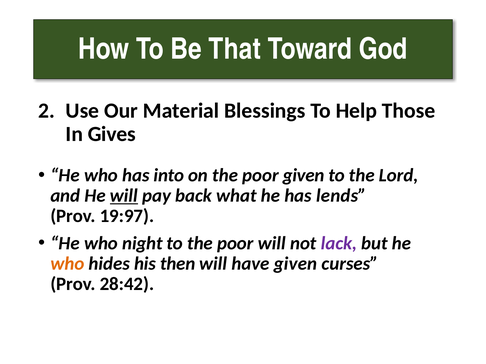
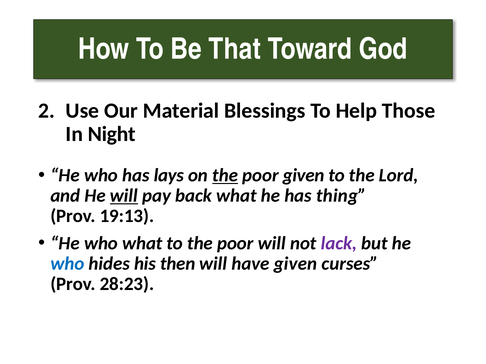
Gives: Gives -> Night (112, 134)
into: into -> lays (169, 176)
the underline: none -> present (225, 176)
lends: lends -> thing (341, 196)
19:97: 19:97 -> 19:13 (127, 216)
who night: night -> what (142, 243)
who colour: orange -> blue (67, 264)
28:42: 28:42 -> 28:23 (127, 284)
